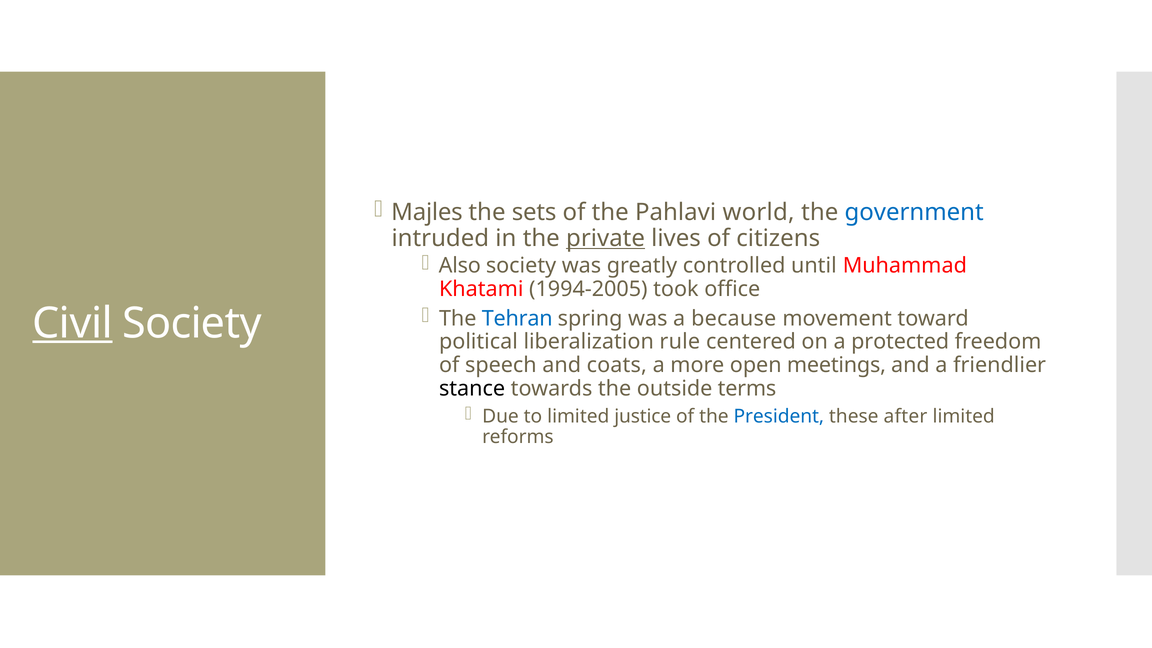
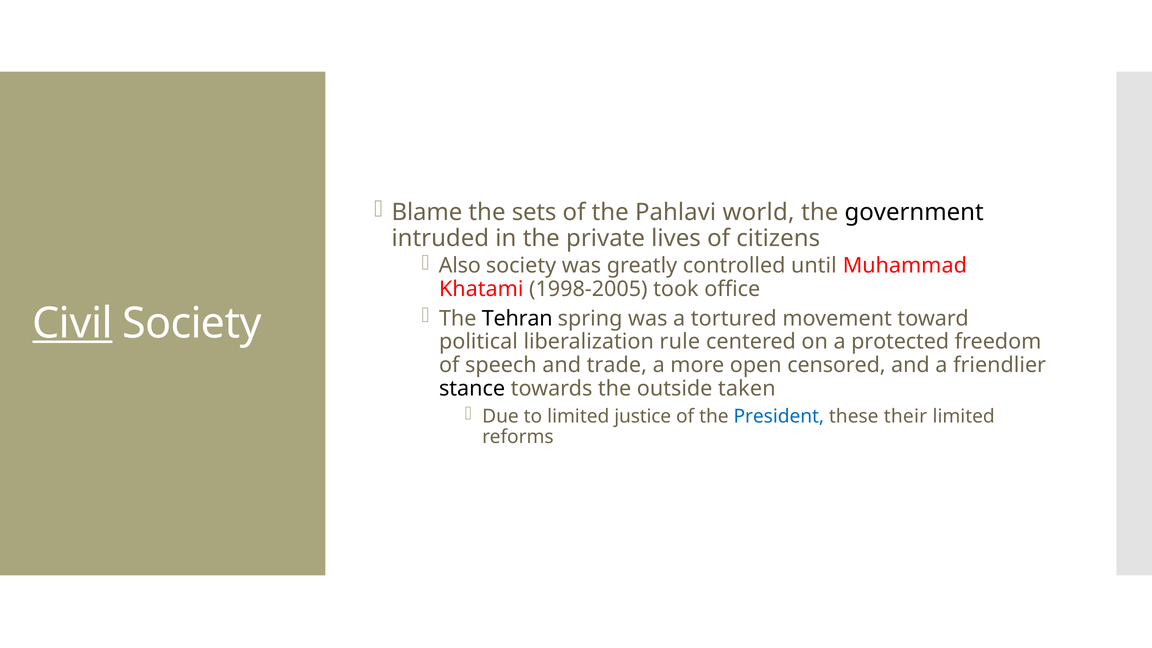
Majles: Majles -> Blame (427, 212)
government colour: blue -> black (914, 212)
private underline: present -> none (606, 238)
1994-2005: 1994-2005 -> 1998-2005 (588, 289)
Tehran colour: blue -> black (517, 319)
because: because -> tortured (734, 319)
coats: coats -> trade (617, 365)
meetings: meetings -> censored (836, 365)
terms: terms -> taken (747, 389)
after: after -> their (905, 417)
